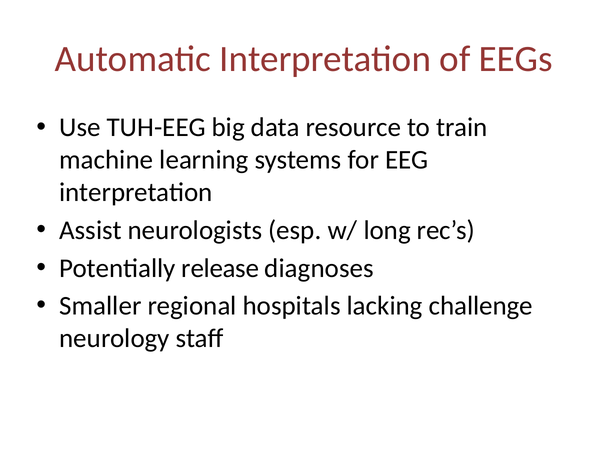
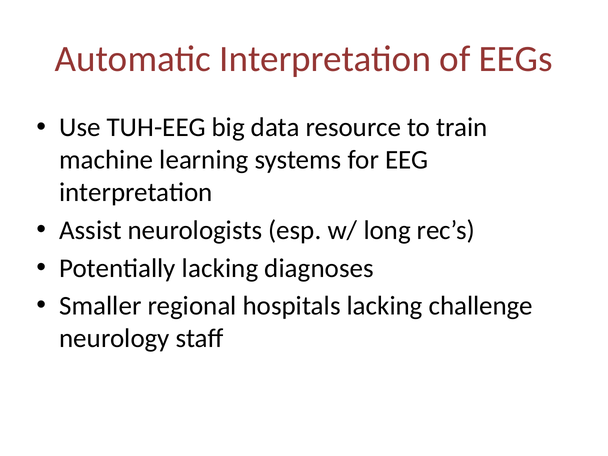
Potentially release: release -> lacking (220, 268)
